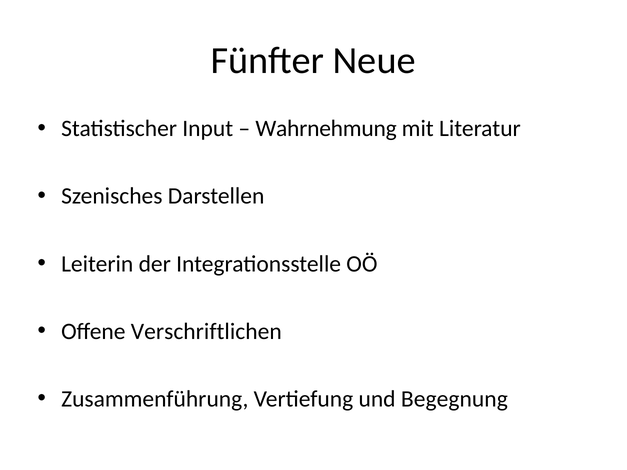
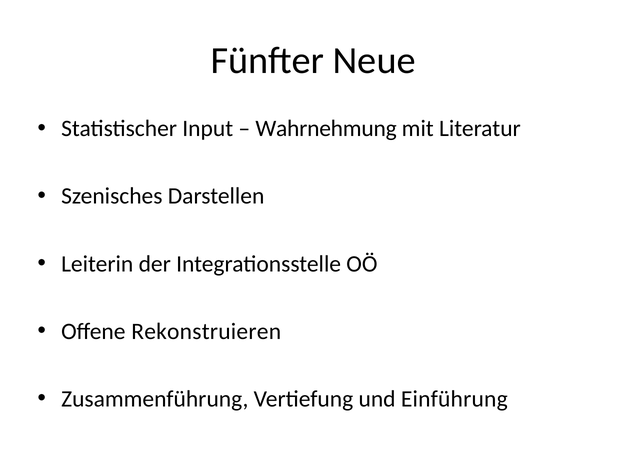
Verschriftlichen: Verschriftlichen -> Rekonstruieren (206, 332)
Begegnung: Begegnung -> Einführung (454, 399)
